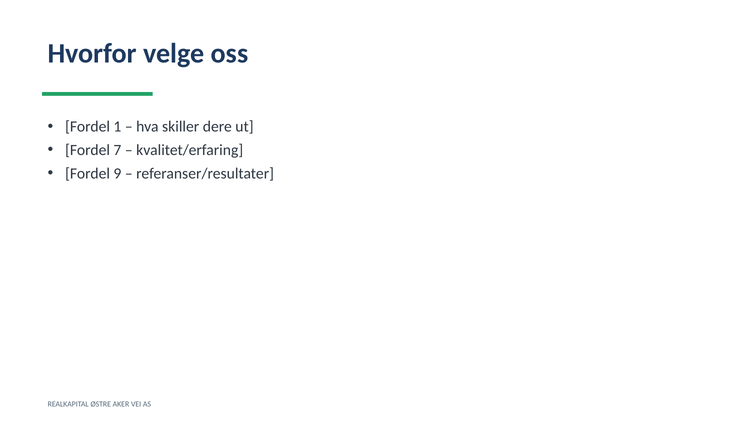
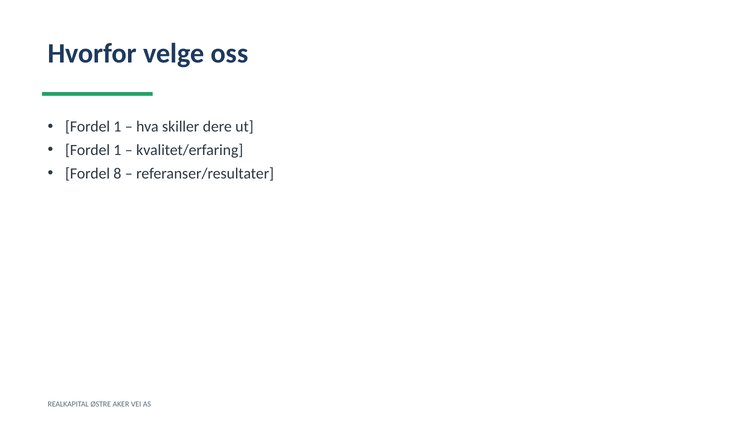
7: 7 -> 1 (117, 150)
9: 9 -> 8 (117, 174)
